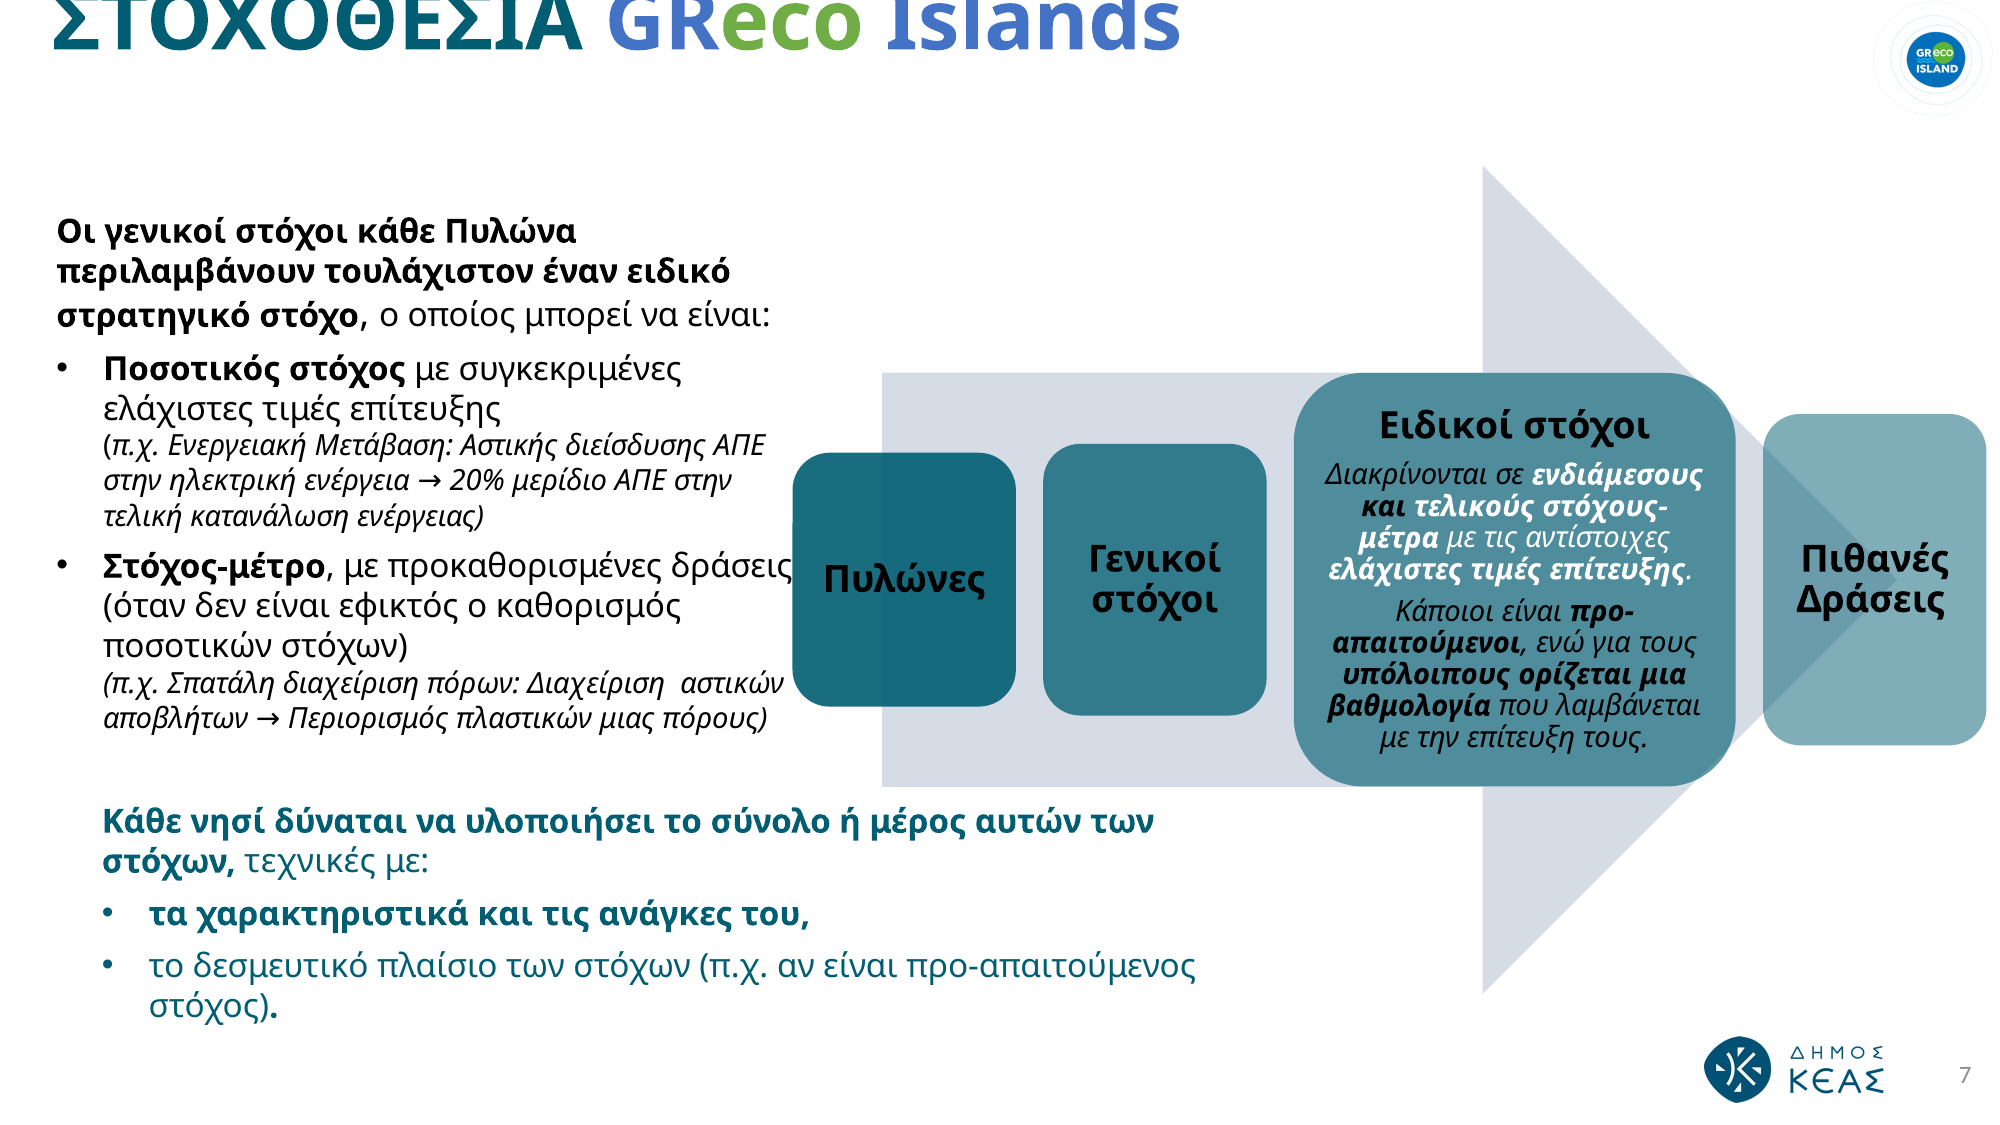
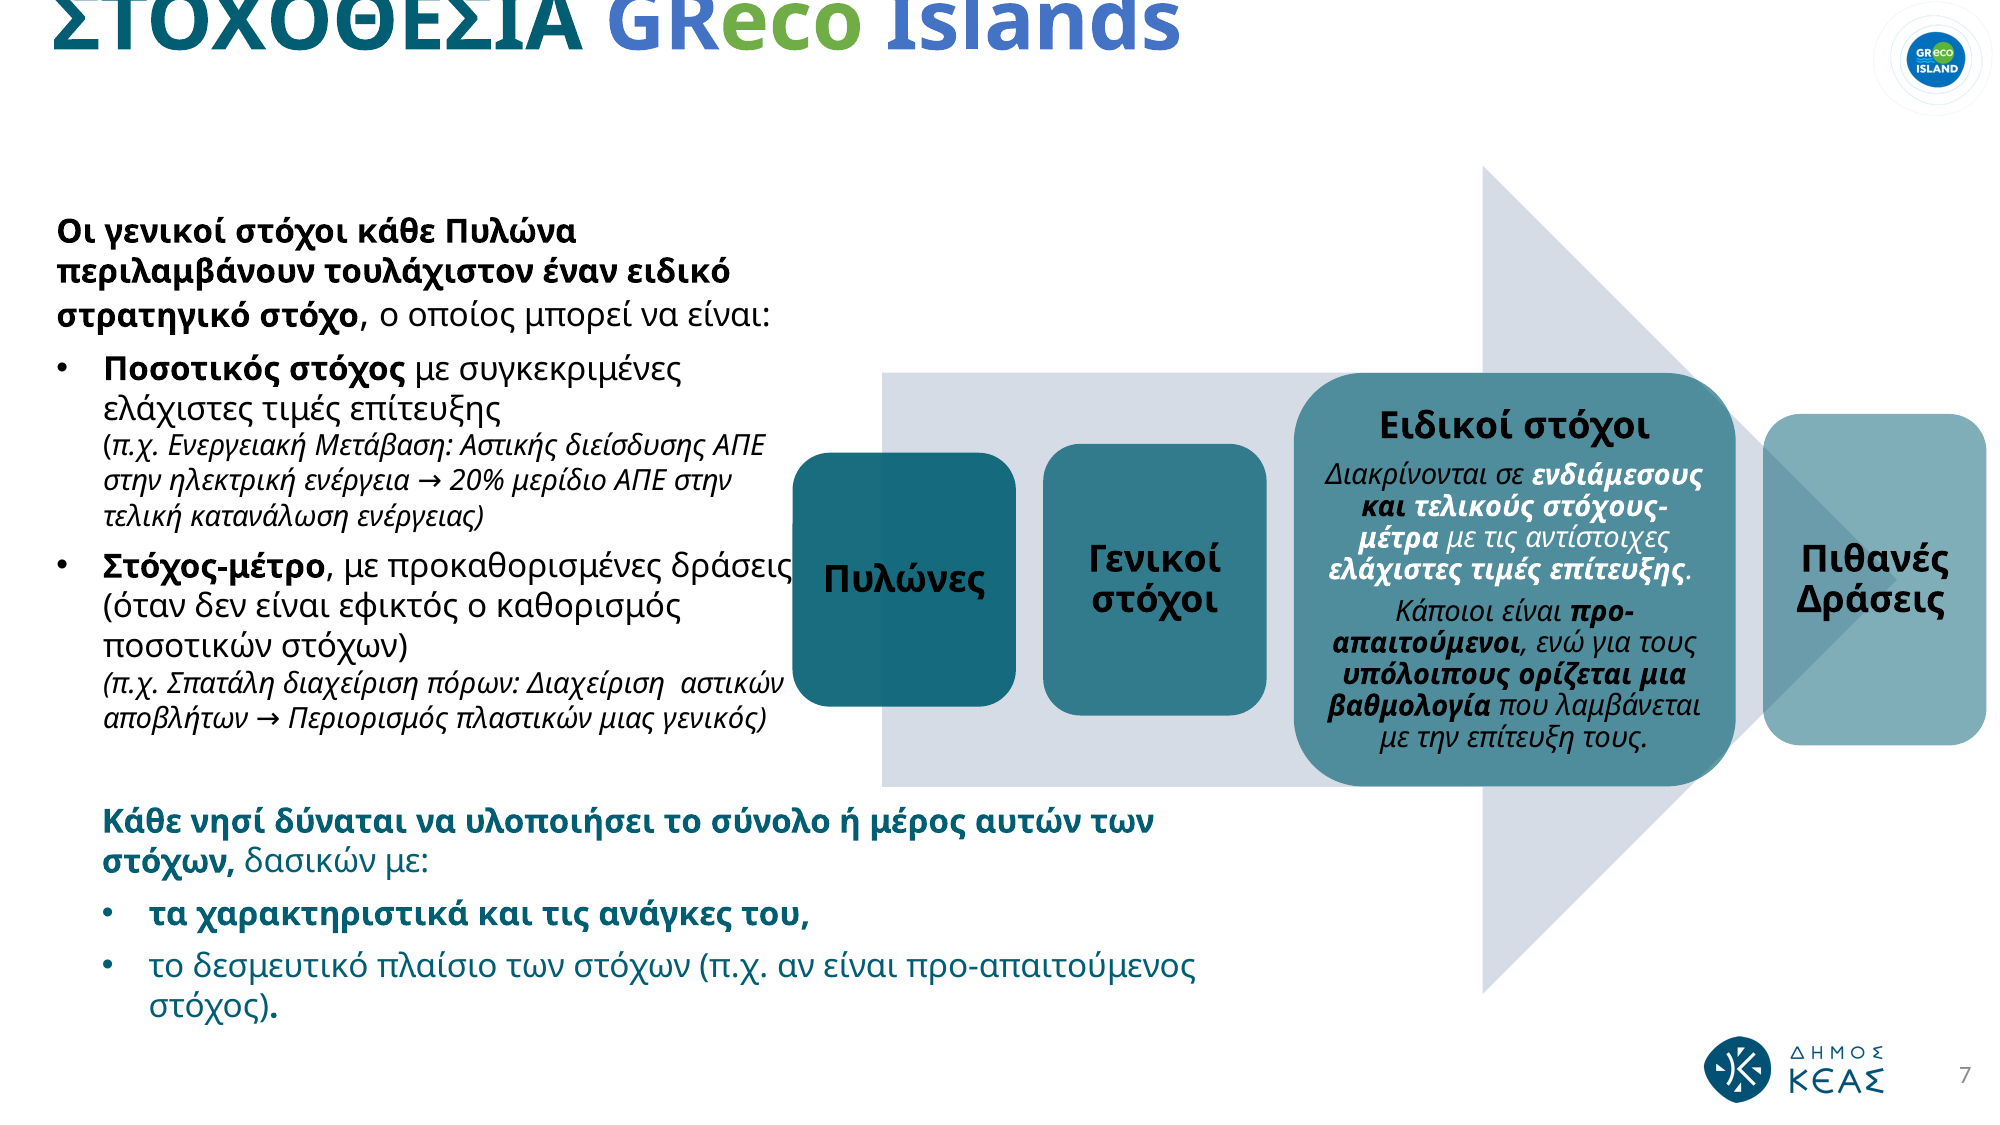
πόρους: πόρους -> γενικός (715, 719)
τεχνικές: τεχνικές -> δασικών (310, 862)
